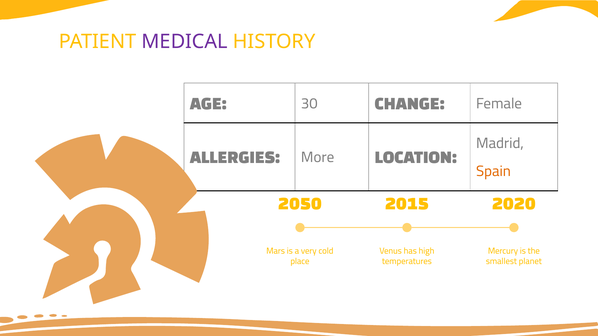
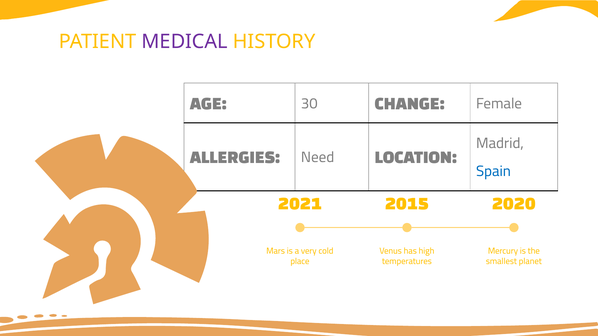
More: More -> Need (318, 158)
Spain colour: orange -> blue (493, 172)
2050: 2050 -> 2021 (300, 204)
